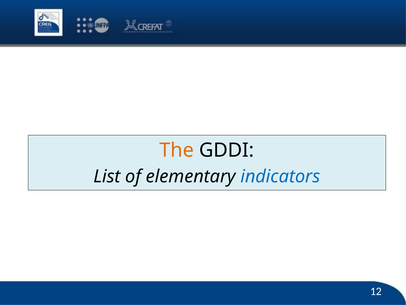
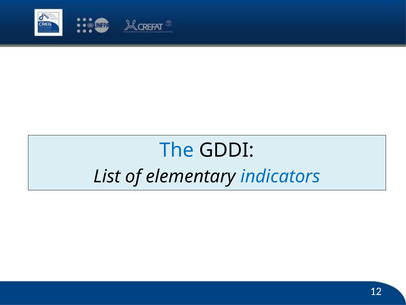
The colour: orange -> blue (177, 150)
